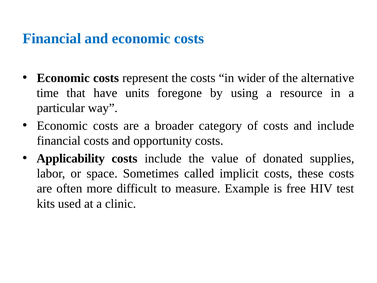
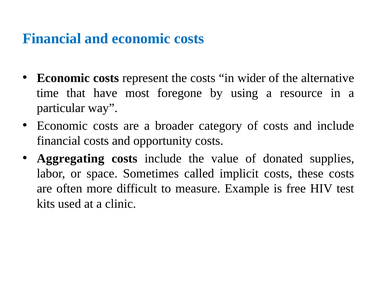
units: units -> most (137, 93)
Applicability: Applicability -> Aggregating (71, 158)
